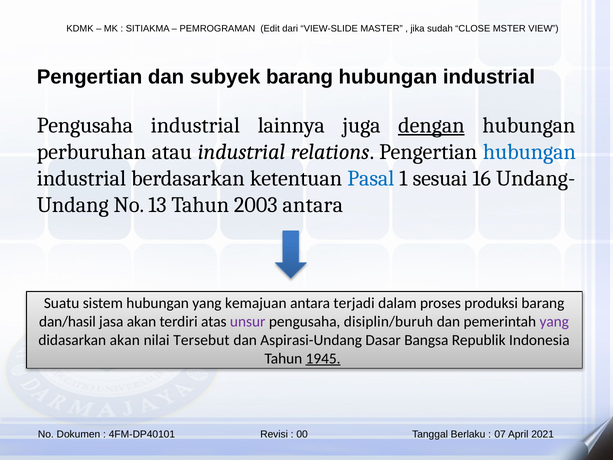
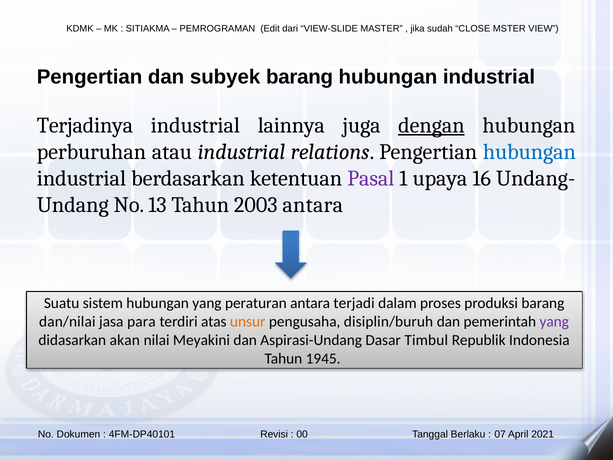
Pengusaha: Pengusaha -> Terjadinya (85, 125)
Pasal colour: blue -> purple (371, 178)
sesuai: sesuai -> upaya (440, 178)
kemajuan: kemajuan -> peraturan (256, 303)
dan/hasil: dan/hasil -> dan/nilai (67, 322)
jasa akan: akan -> para (141, 322)
unsur colour: purple -> orange (248, 322)
Tersebut: Tersebut -> Meyakini (201, 340)
Bangsa: Bangsa -> Timbul (426, 340)
1945 underline: present -> none (323, 358)
